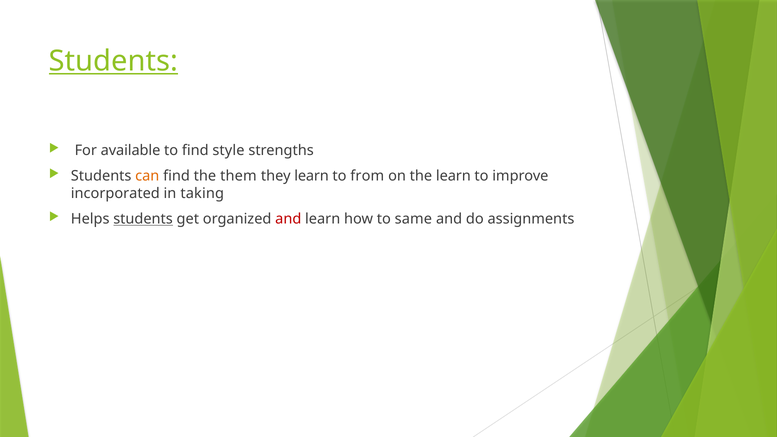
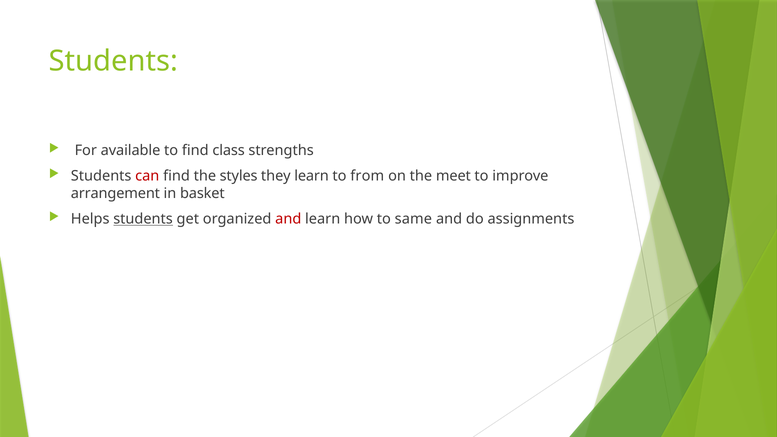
Students underline: present -> none (114, 61)
style: style -> class (229, 150)
can colour: orange -> red (147, 176)
them: them -> styles (239, 176)
the learn: learn -> meet (453, 176)
incorporated: incorporated -> arrangement (115, 193)
taking: taking -> basket (202, 193)
